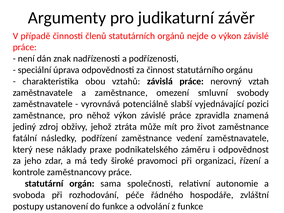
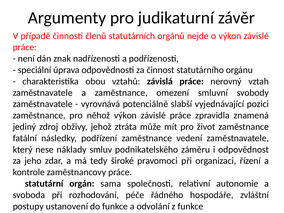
praxe: praxe -> smluv (101, 149)
